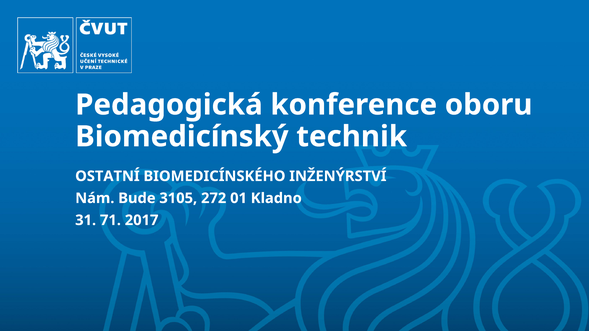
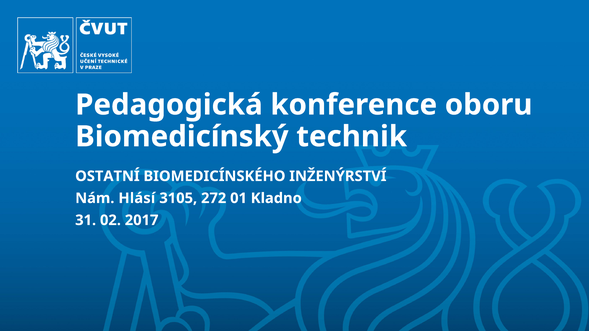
Bude: Bude -> Hlásí (137, 198)
71: 71 -> 02 (110, 220)
